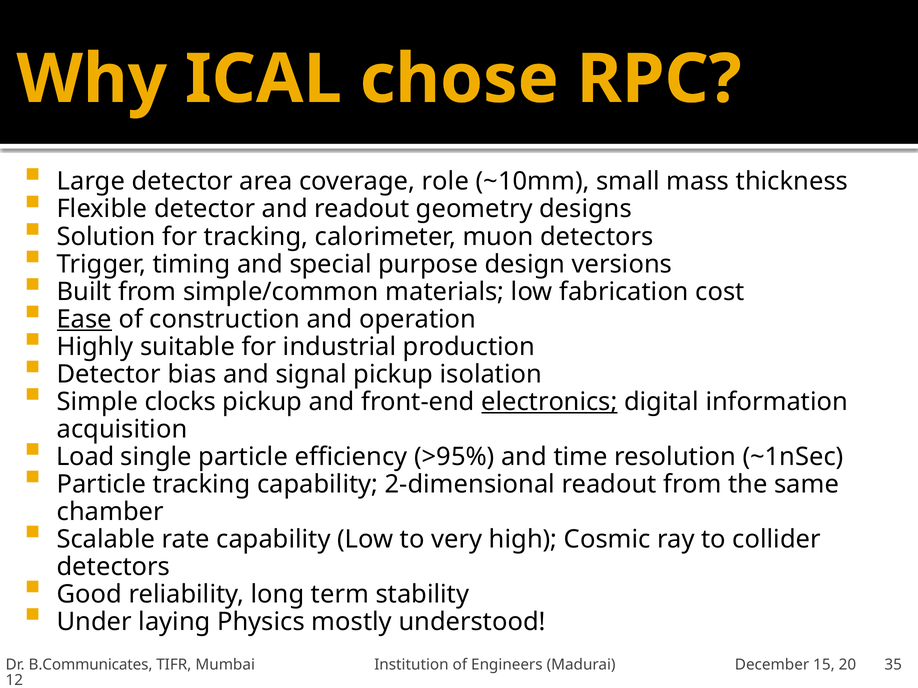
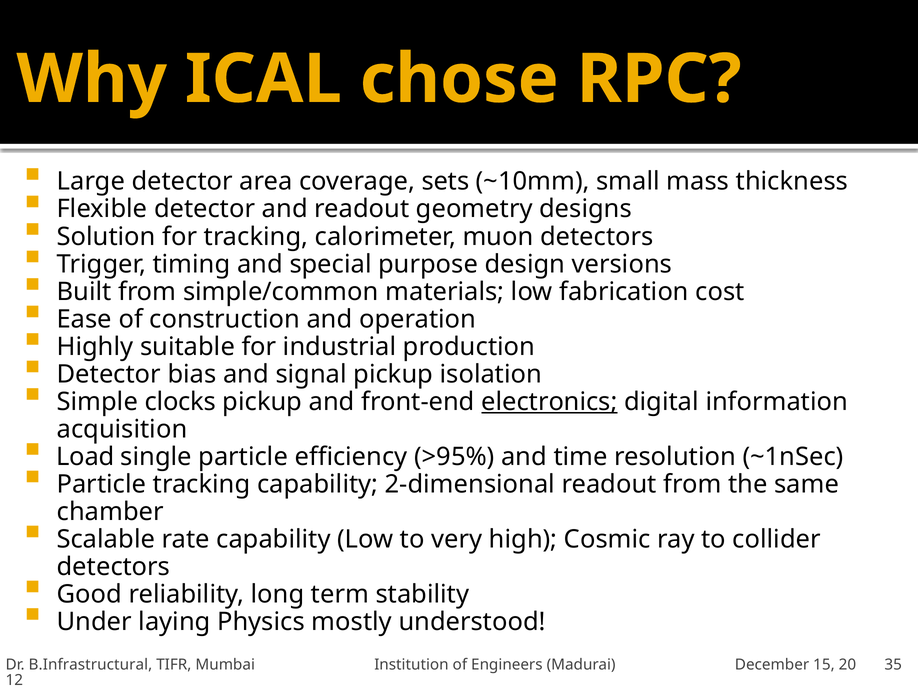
role: role -> sets (445, 182)
Ease underline: present -> none (84, 319)
B.Communicates: B.Communicates -> B.Infrastructural (90, 665)
